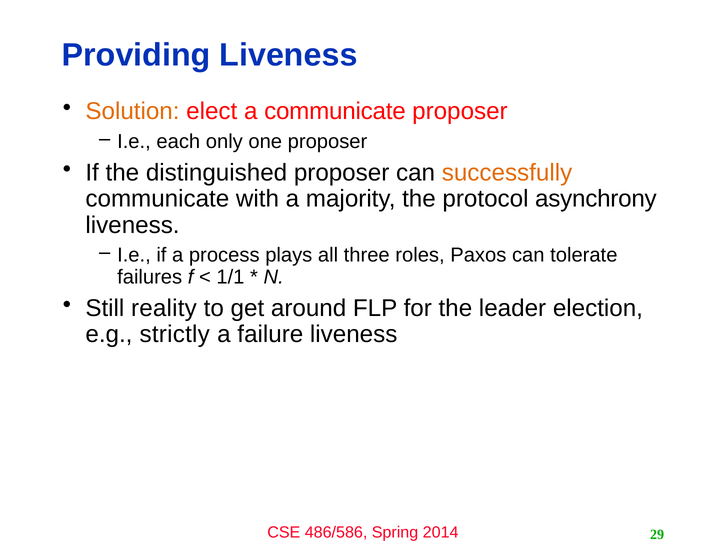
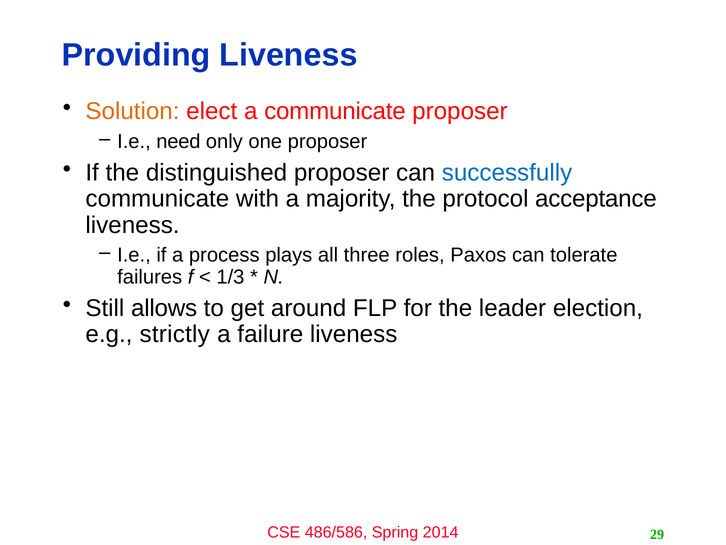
each: each -> need (178, 141)
successfully colour: orange -> blue (507, 173)
asynchrony: asynchrony -> acceptance (596, 199)
1/1: 1/1 -> 1/3 (230, 277)
reality: reality -> allows (164, 308)
